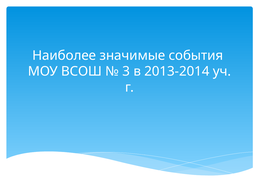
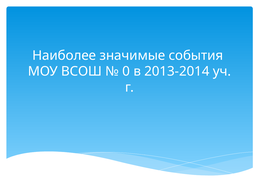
3: 3 -> 0 (126, 71)
